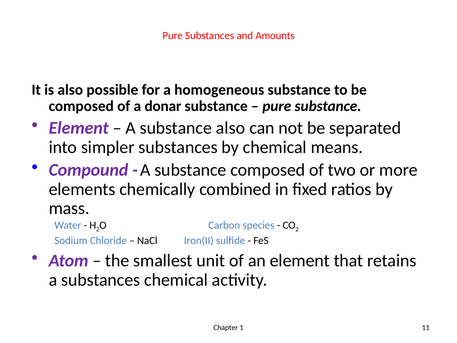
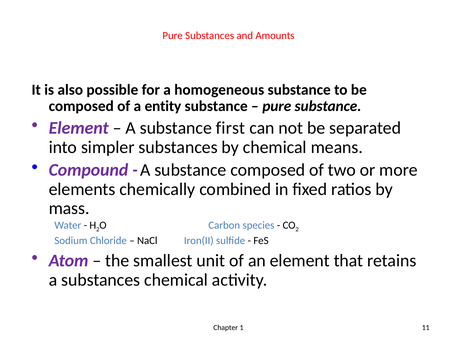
donar: donar -> entity (163, 106)
substance also: also -> first (231, 128)
